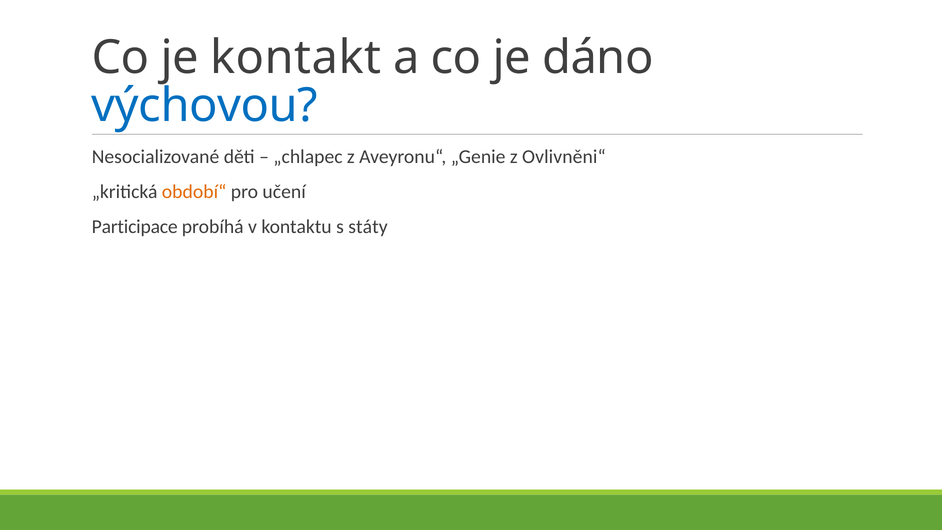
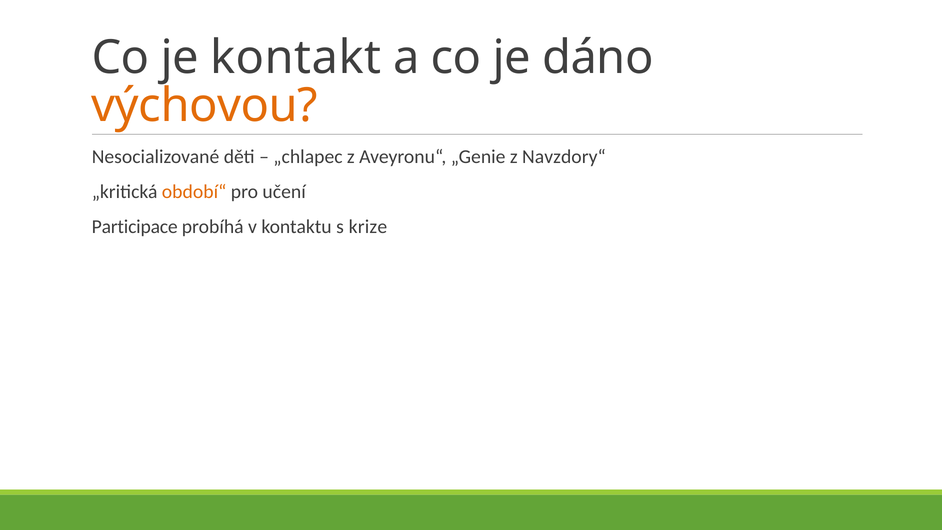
výchovou colour: blue -> orange (205, 106)
Ovlivněni“: Ovlivněni“ -> Navzdory“ (564, 157)
státy: státy -> krize (368, 226)
